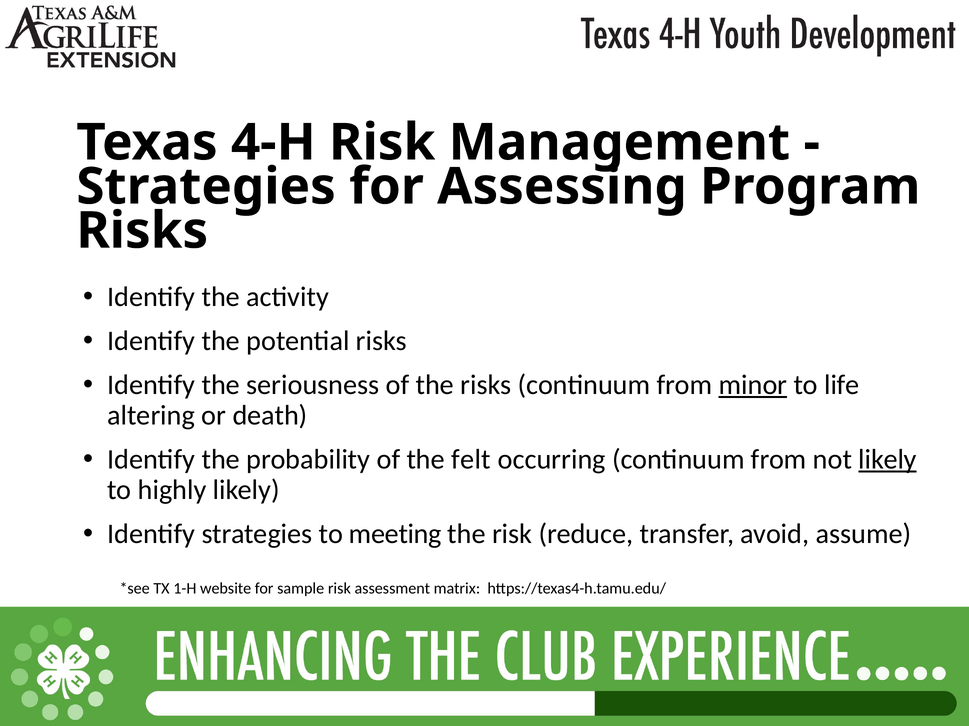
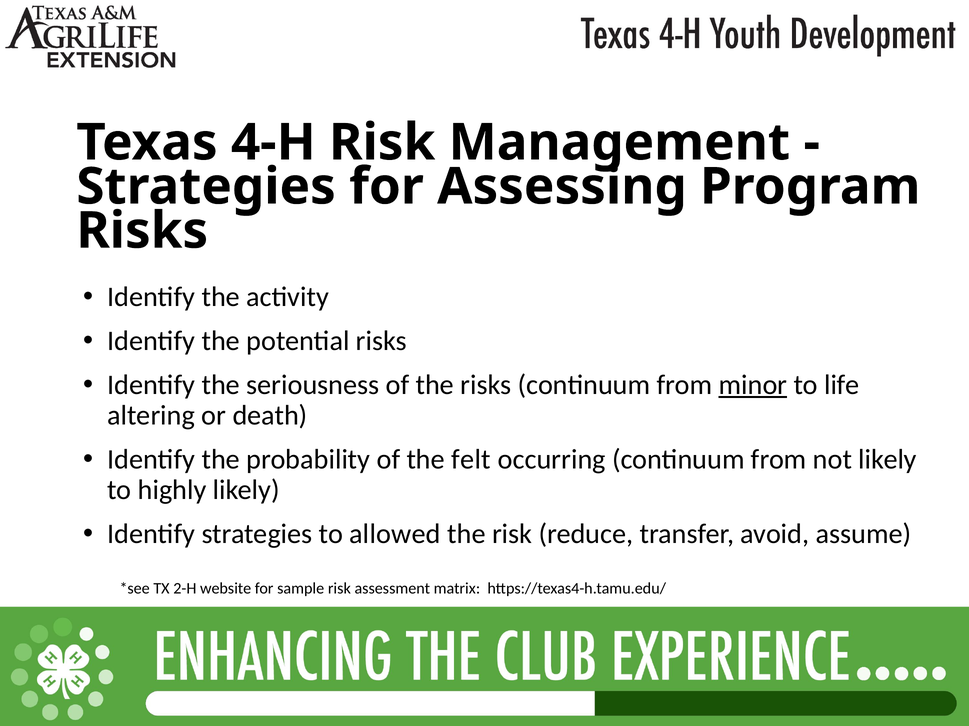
likely underline: present -> none (888, 460)
meeting: meeting -> allowed (395, 534)
1-H: 1-H -> 2-H (185, 589)
